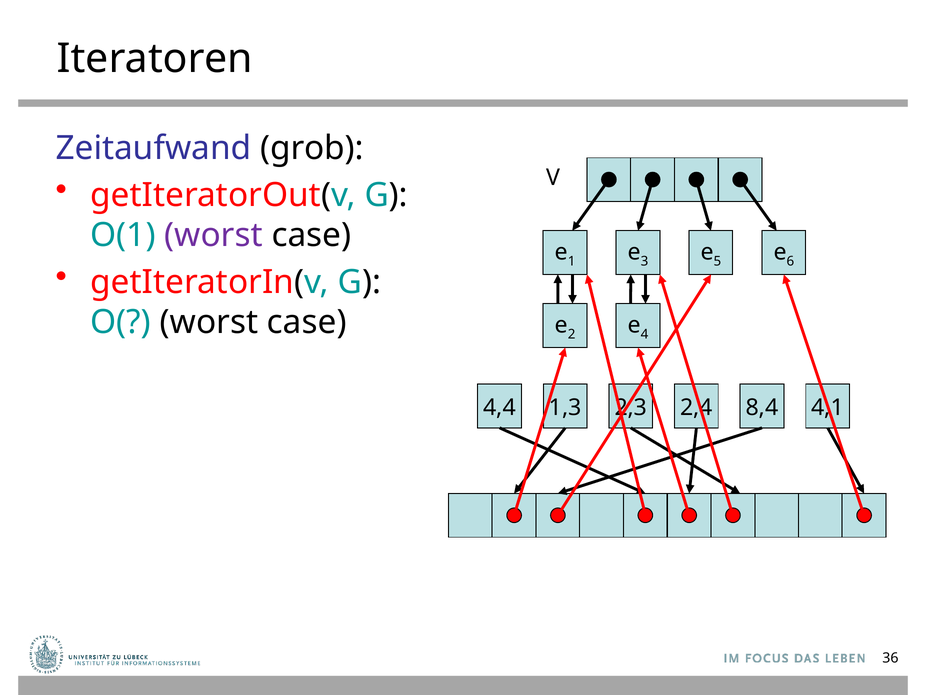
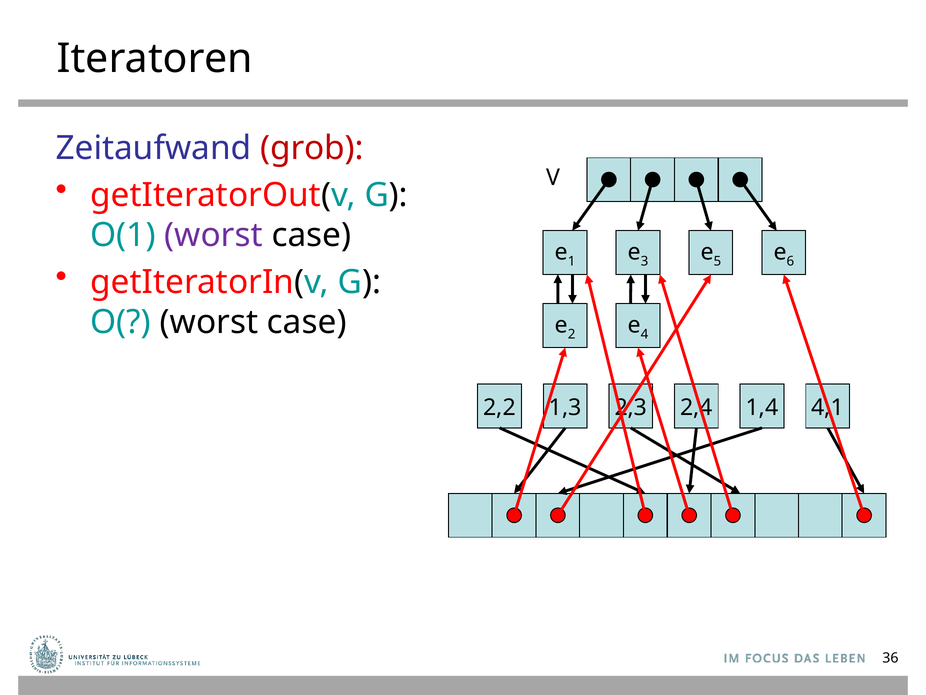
grob colour: black -> red (312, 148)
4,4: 4,4 -> 2,2 (499, 407)
8,4: 8,4 -> 1,4 (762, 407)
